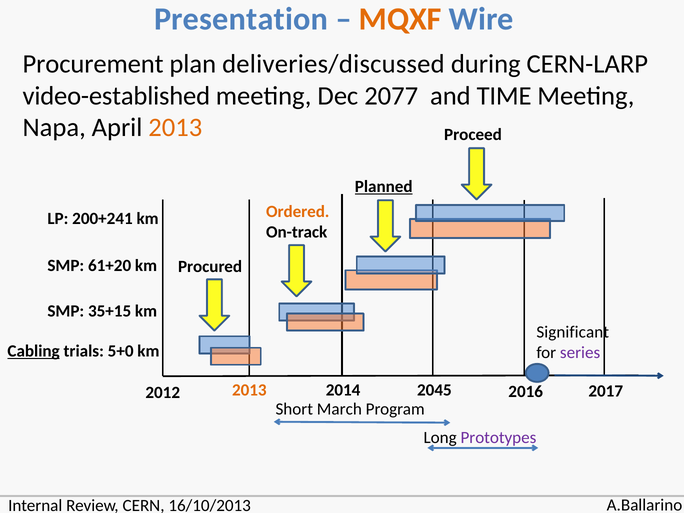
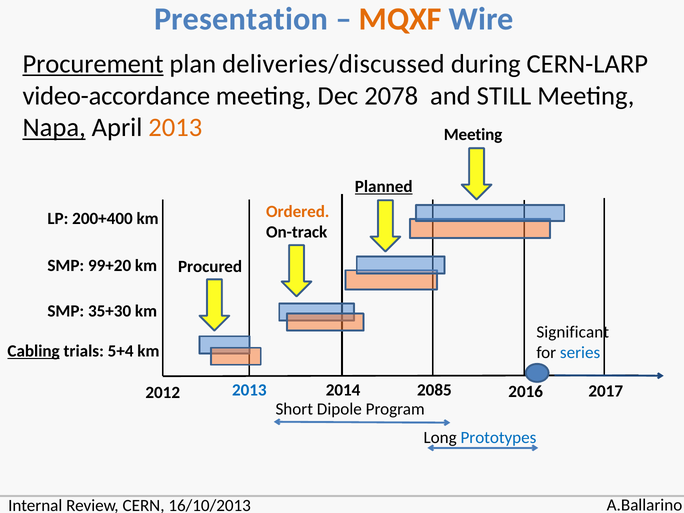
Procurement underline: none -> present (93, 64)
video-established: video-established -> video-accordance (116, 96)
2077: 2077 -> 2078 (391, 96)
TIME: TIME -> STILL (504, 96)
Napa underline: none -> present (54, 128)
Proceed: Proceed -> Meeting (473, 134)
200+241: 200+241 -> 200+400 (102, 219)
61+20: 61+20 -> 99+20 (110, 266)
35+15: 35+15 -> 35+30 (110, 311)
5+0: 5+0 -> 5+4 (121, 351)
series colour: purple -> blue (580, 352)
2013 colour: orange -> blue (249, 390)
2045: 2045 -> 2085 (434, 390)
March: March -> Dipole (339, 409)
Prototypes colour: purple -> blue (498, 437)
